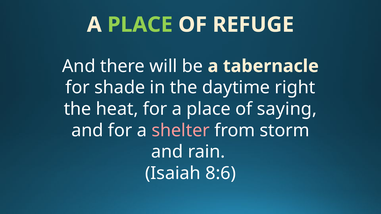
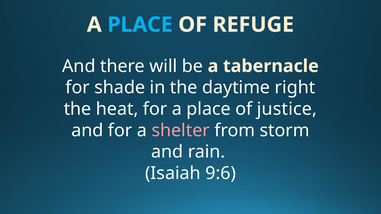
PLACE colour: light green -> light blue (140, 25)
saying: saying -> justice (287, 109)
8:6: 8:6 -> 9:6 (221, 173)
